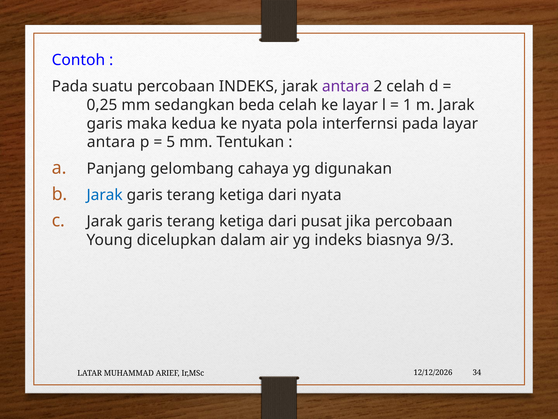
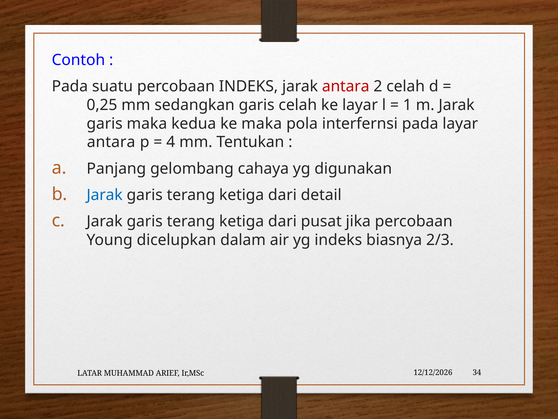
antara colour: purple -> red (346, 86)
sedangkan beda: beda -> garis (257, 105)
ke nyata: nyata -> maka (262, 123)
5: 5 -> 4 (171, 142)
dari nyata: nyata -> detail (321, 195)
9/3: 9/3 -> 2/3 (440, 240)
